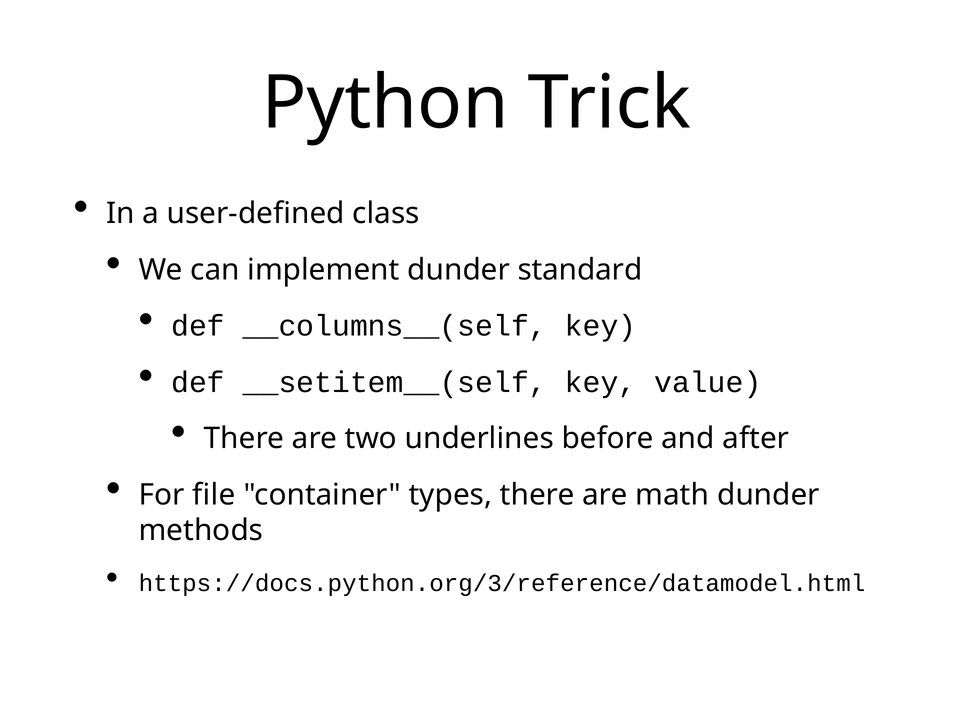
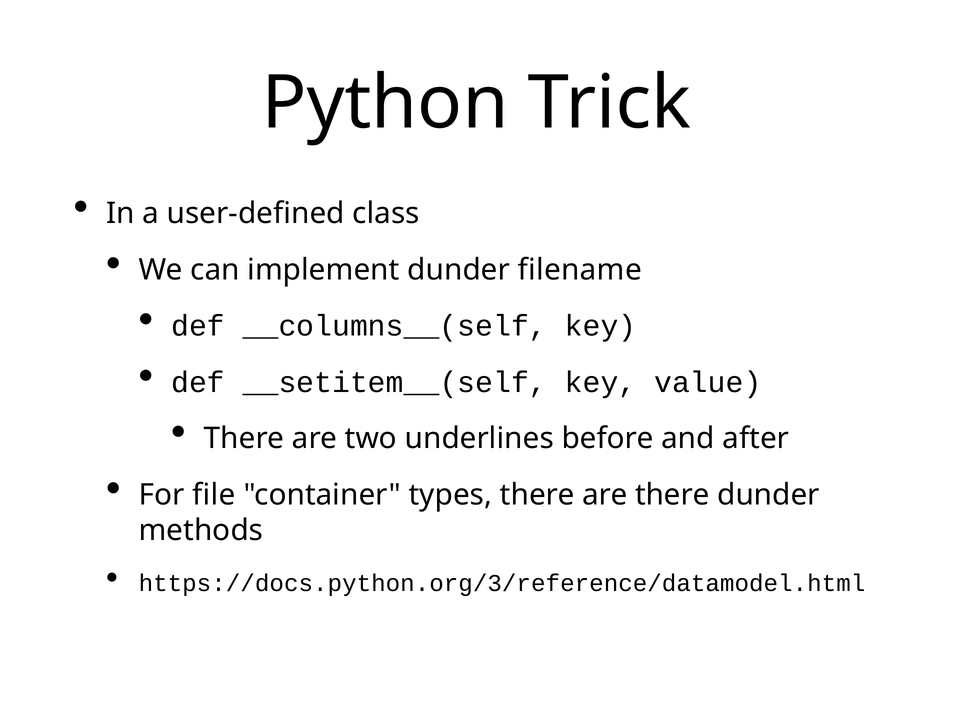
standard: standard -> filename (580, 270)
are math: math -> there (672, 495)
